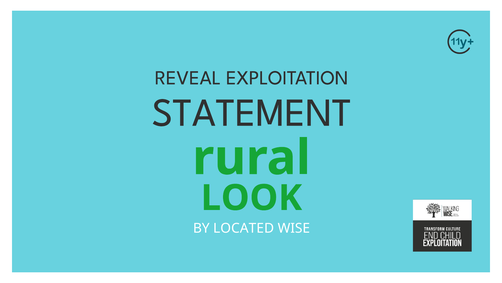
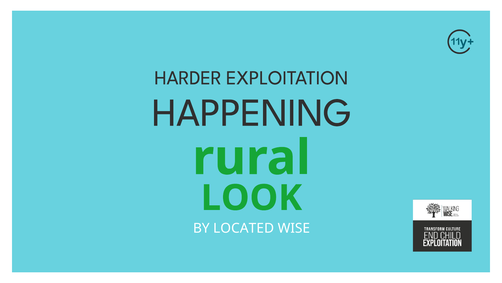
REVEAL: REVEAL -> HARDER (188, 78)
STATEMENT: STATEMENT -> HAPPENING (252, 112)
